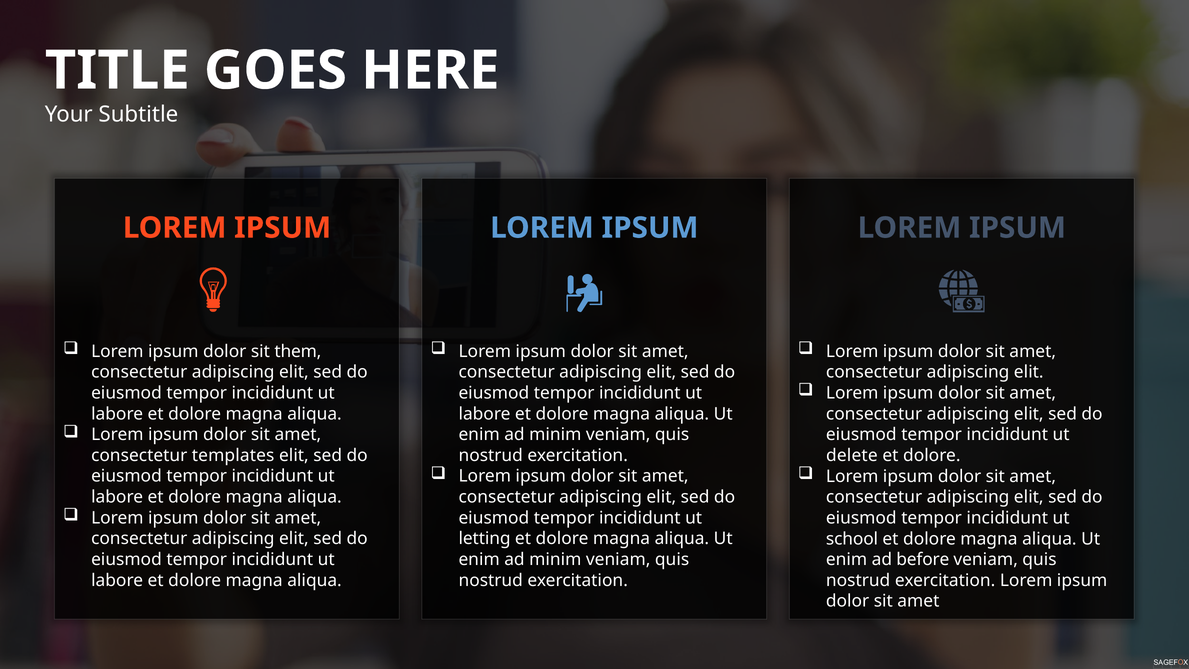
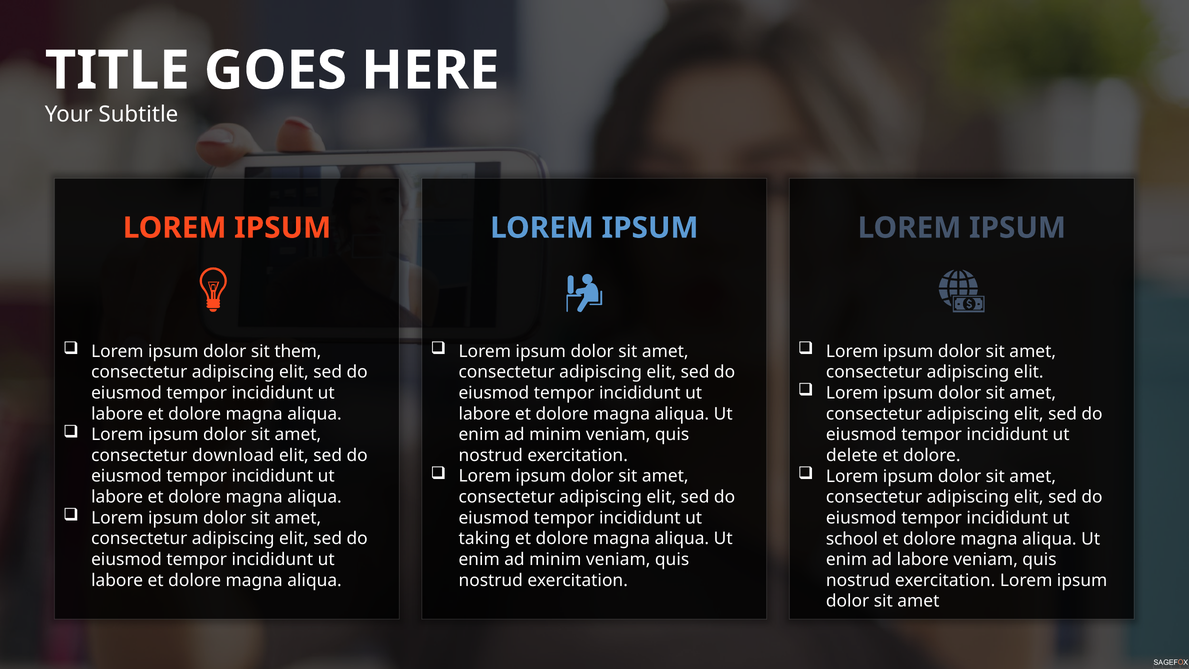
templates: templates -> download (233, 455)
letting: letting -> taking (484, 539)
ad before: before -> labore (923, 559)
